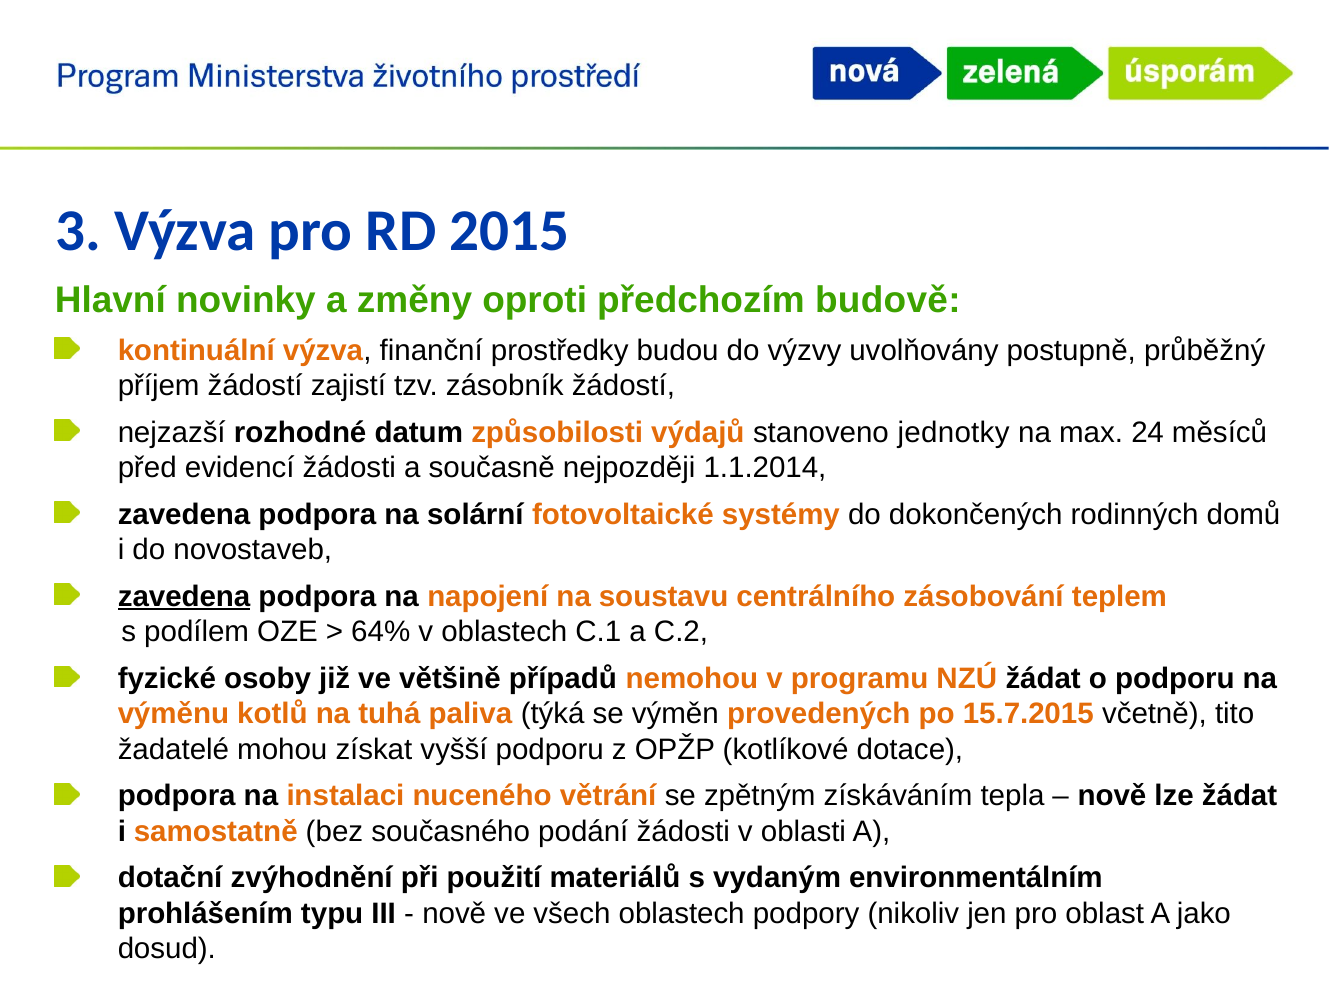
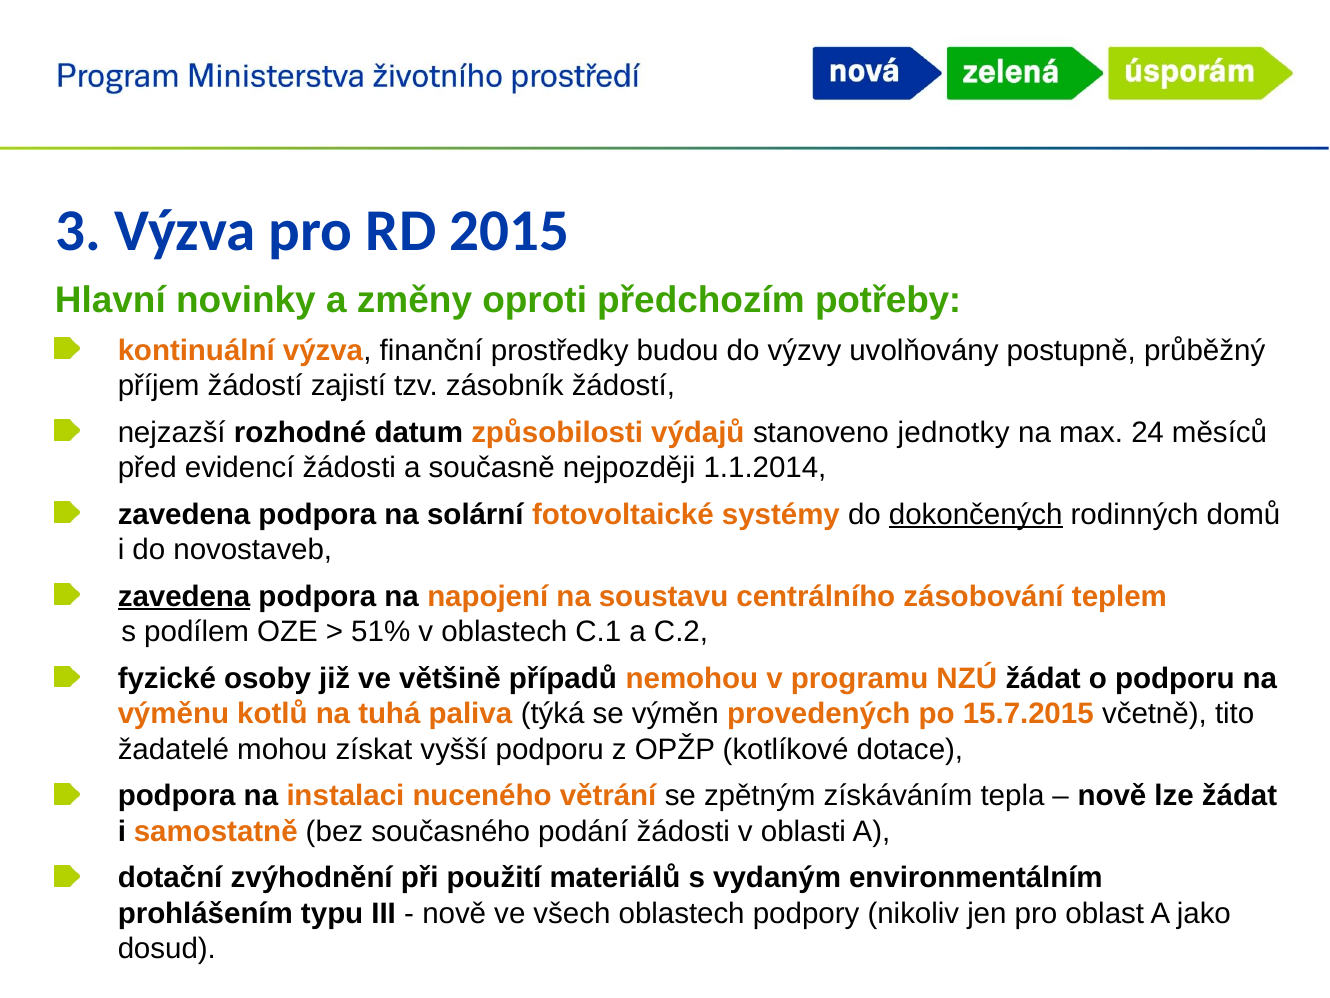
budově: budově -> potřeby (888, 300)
dokončených underline: none -> present (976, 514)
64%: 64% -> 51% (381, 632)
